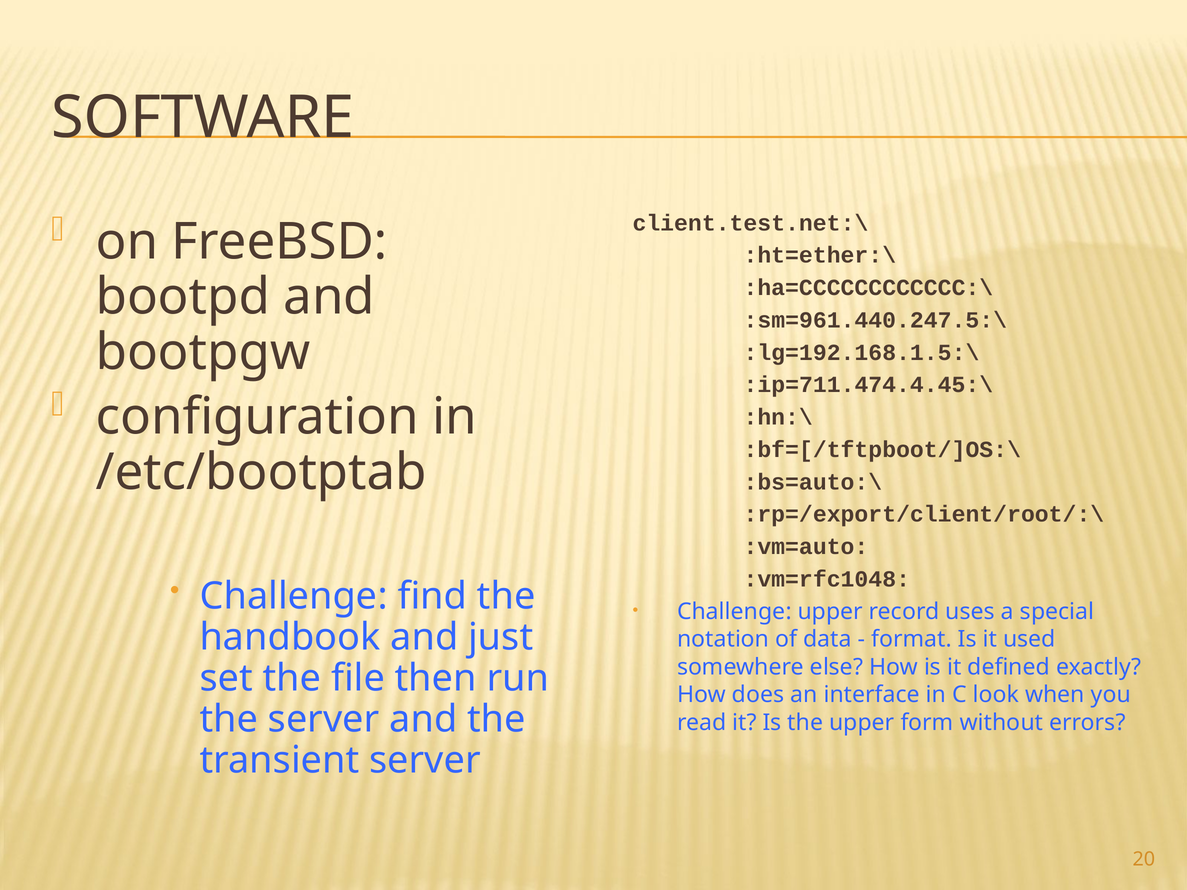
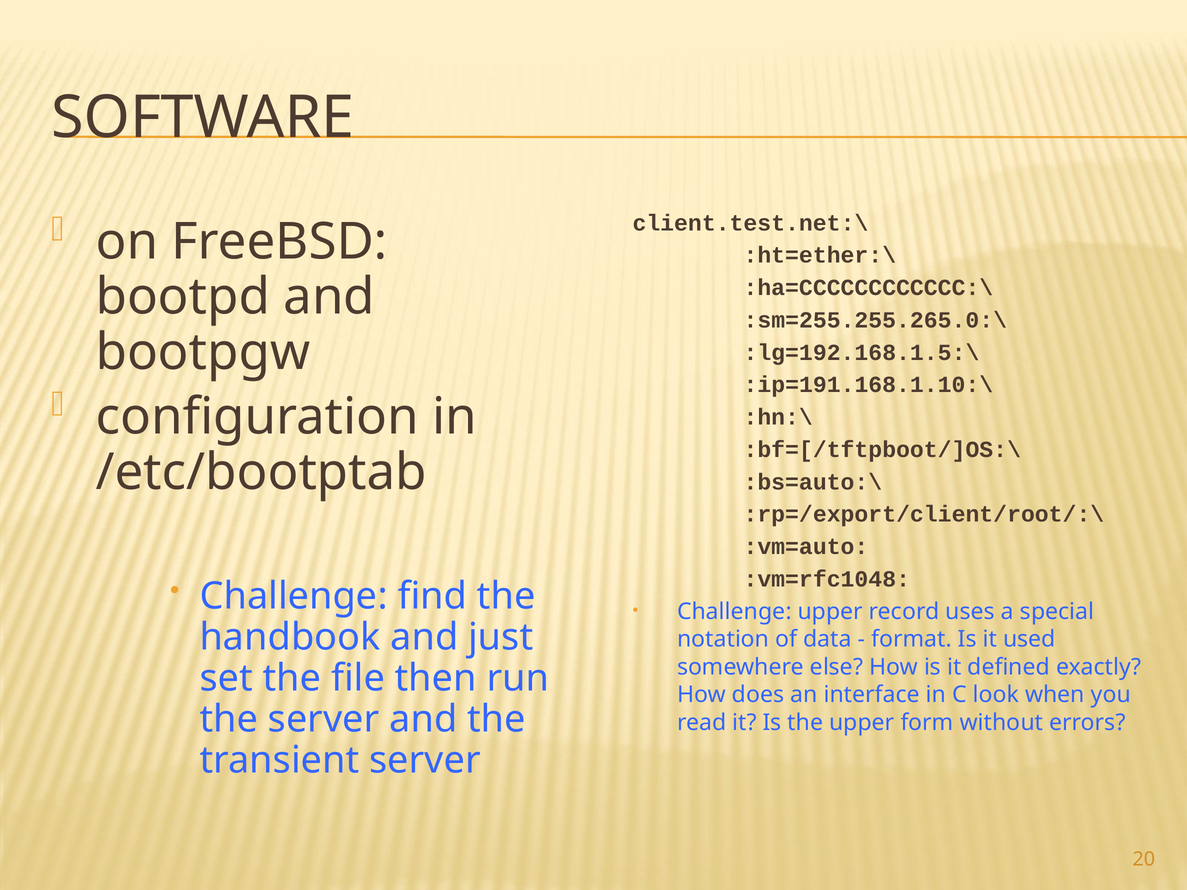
:sm=961.440.247.5:\: :sm=961.440.247.5:\ -> :sm=255.255.265.0:\ (875, 320)
:ip=711.474.4.45:\: :ip=711.474.4.45:\ -> :ip=191.168.1.10:\ (868, 385)
